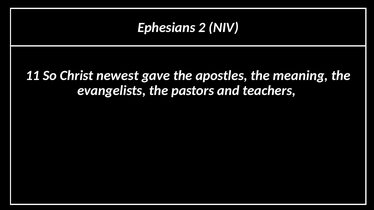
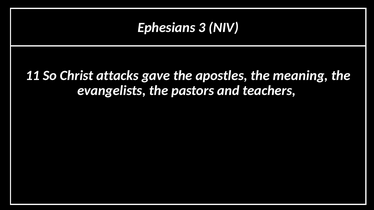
2: 2 -> 3 (202, 28)
newest: newest -> attacks (118, 76)
